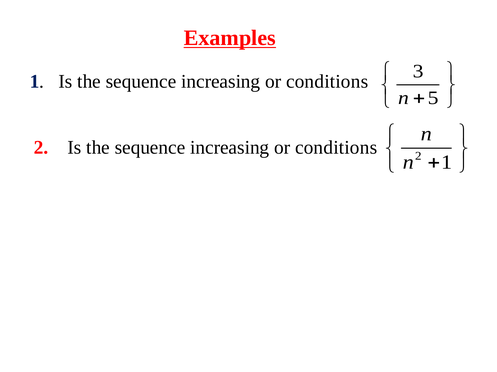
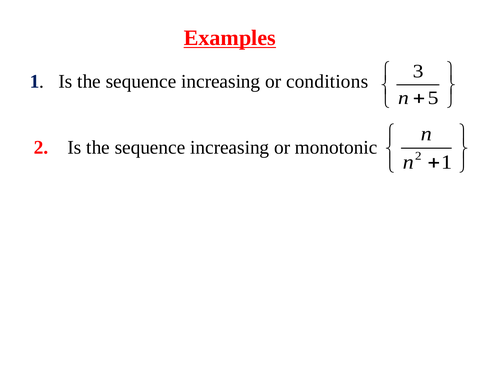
conditions: conditions -> monotonic (336, 148)
